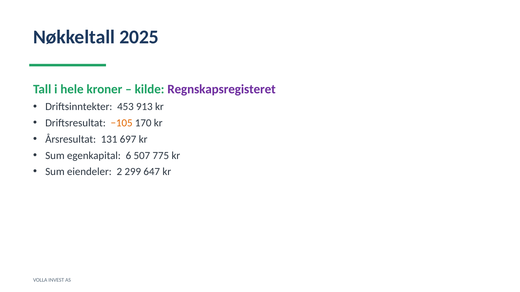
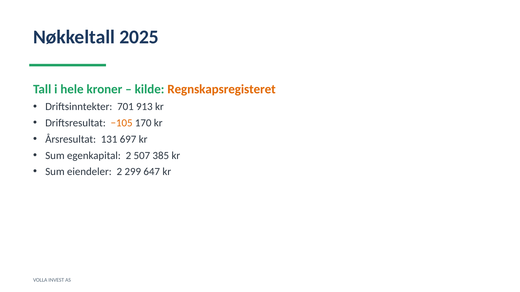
Regnskapsregisteret colour: purple -> orange (222, 90)
453: 453 -> 701 (125, 107)
egenkapital 6: 6 -> 2 (128, 156)
775: 775 -> 385 (161, 156)
